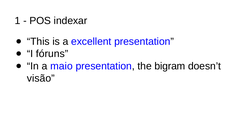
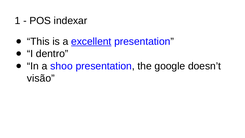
excellent underline: none -> present (91, 41)
fóruns: fóruns -> dentro (52, 54)
maio: maio -> shoo (61, 66)
bigram: bigram -> google (170, 66)
